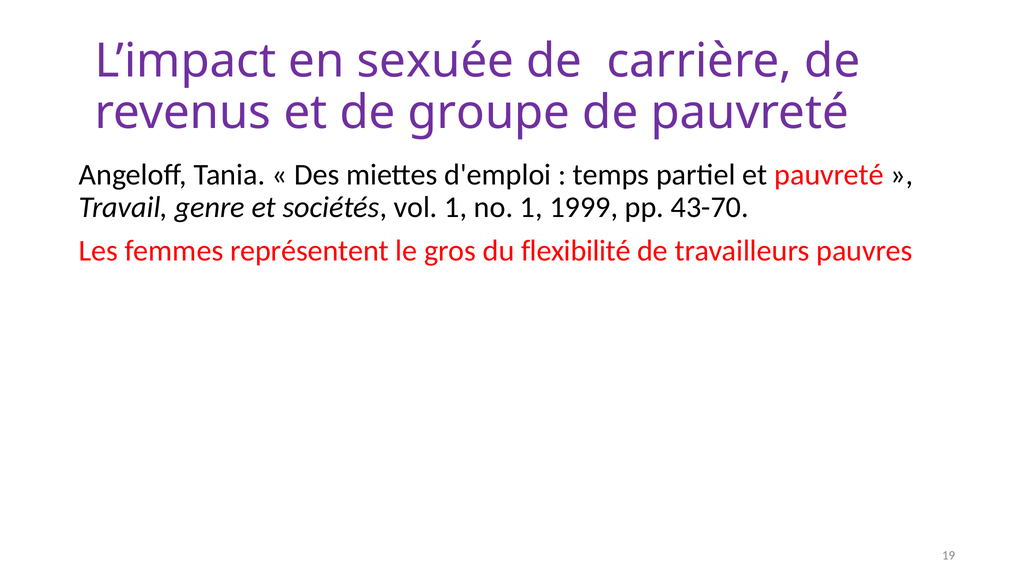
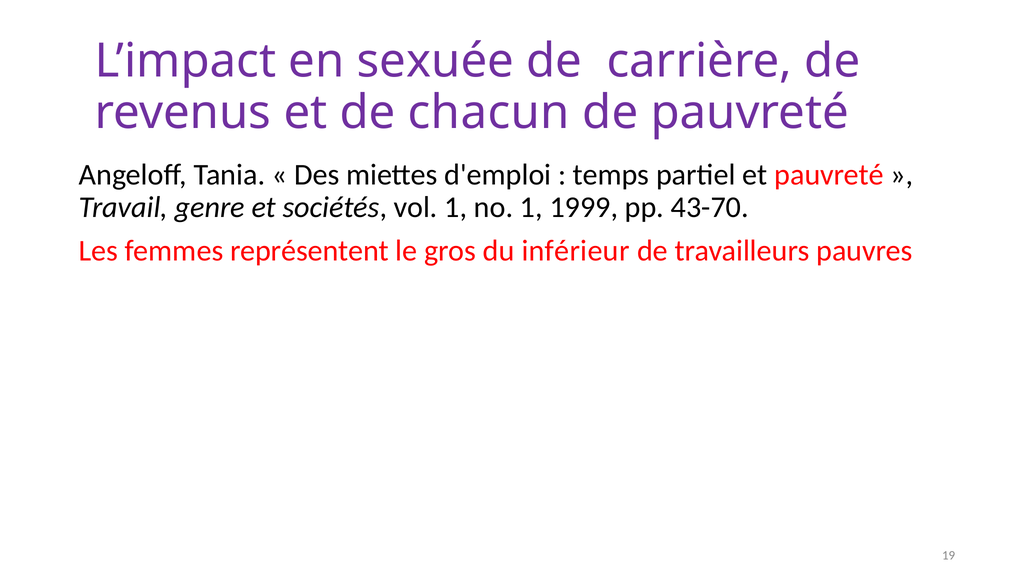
groupe: groupe -> chacun (489, 112)
flexibilité: flexibilité -> inférieur (576, 251)
